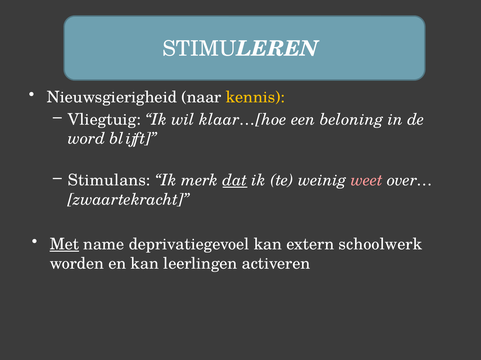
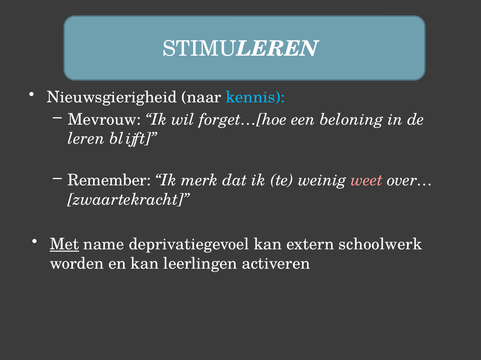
kennis colour: yellow -> light blue (255, 97)
Vliegtuig: Vliegtuig -> Mevrouw (104, 120)
klaar…[hoe: klaar…[hoe -> forget…[hoe (243, 120)
word: word -> leren (86, 139)
Stimulans: Stimulans -> Remember (109, 181)
dat underline: present -> none (235, 181)
